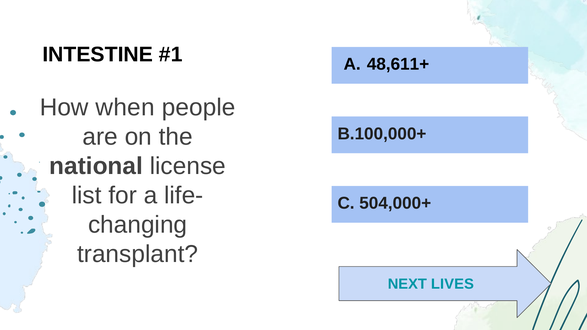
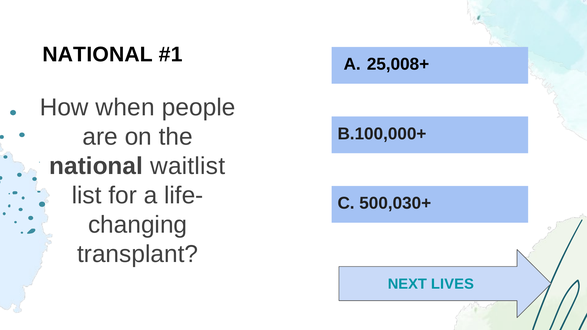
INTESTINE: INTESTINE -> NATIONAL (98, 54)
48,611+: 48,611+ -> 25,008+ (398, 64)
license: license -> waitlist (188, 166)
504,000+: 504,000+ -> 500,030+ (395, 203)
